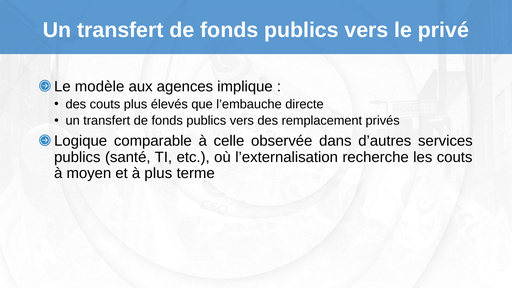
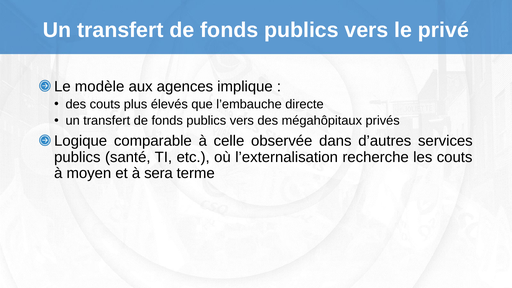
remplacement: remplacement -> mégahôpitaux (322, 121)
à plus: plus -> sera (158, 173)
